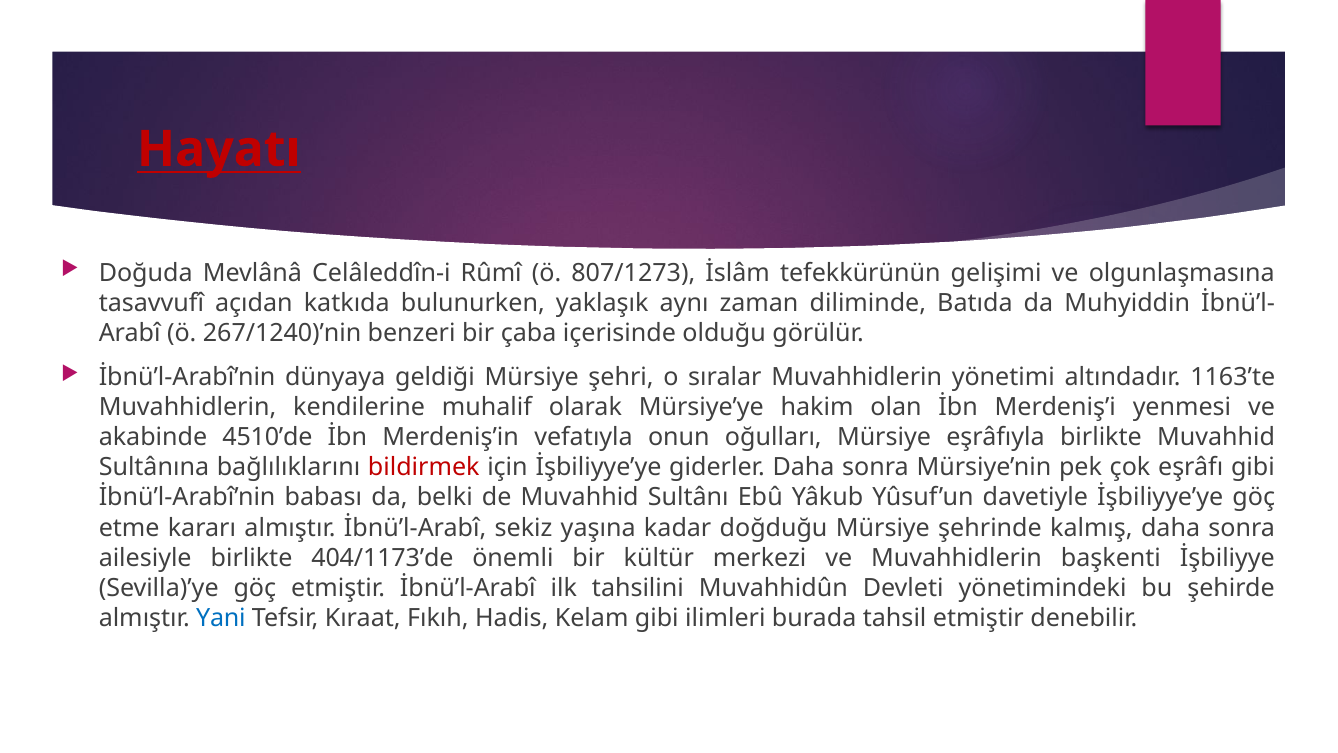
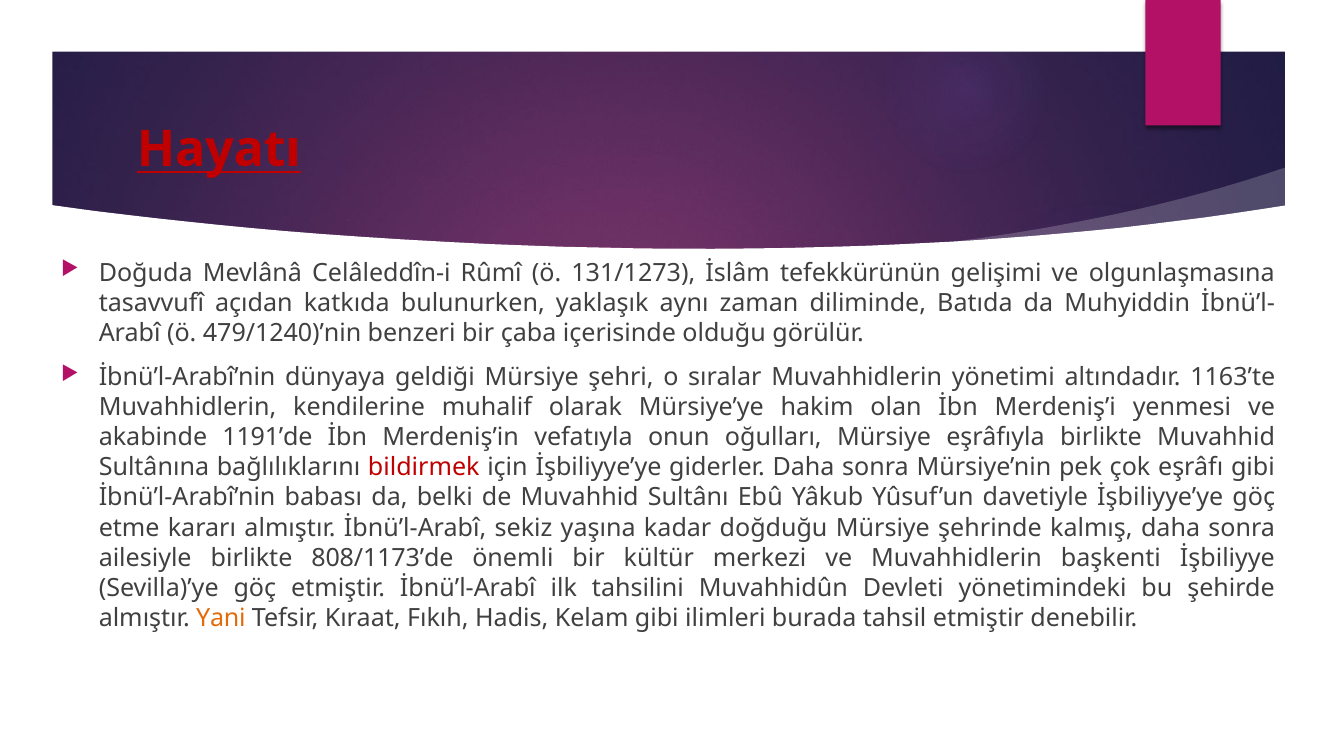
807/1273: 807/1273 -> 131/1273 (633, 273)
267/1240)’nin: 267/1240)’nin -> 479/1240)’nin (282, 333)
4510’de: 4510’de -> 1191’de (268, 437)
404/1173’de: 404/1173’de -> 808/1173’de (382, 558)
Yani colour: blue -> orange (221, 618)
